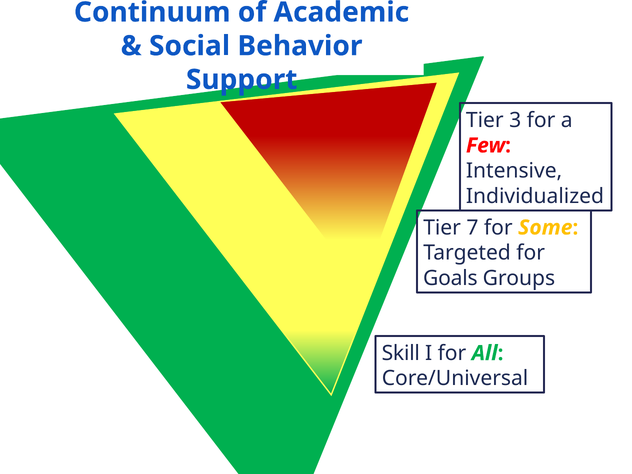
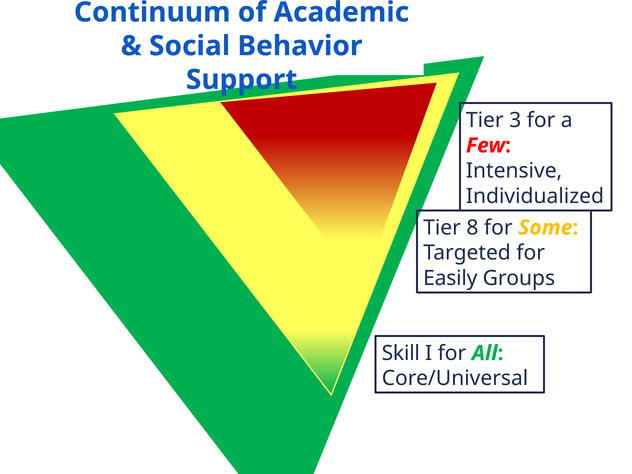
7: 7 -> 8 (472, 228)
Goals: Goals -> Easily (450, 278)
